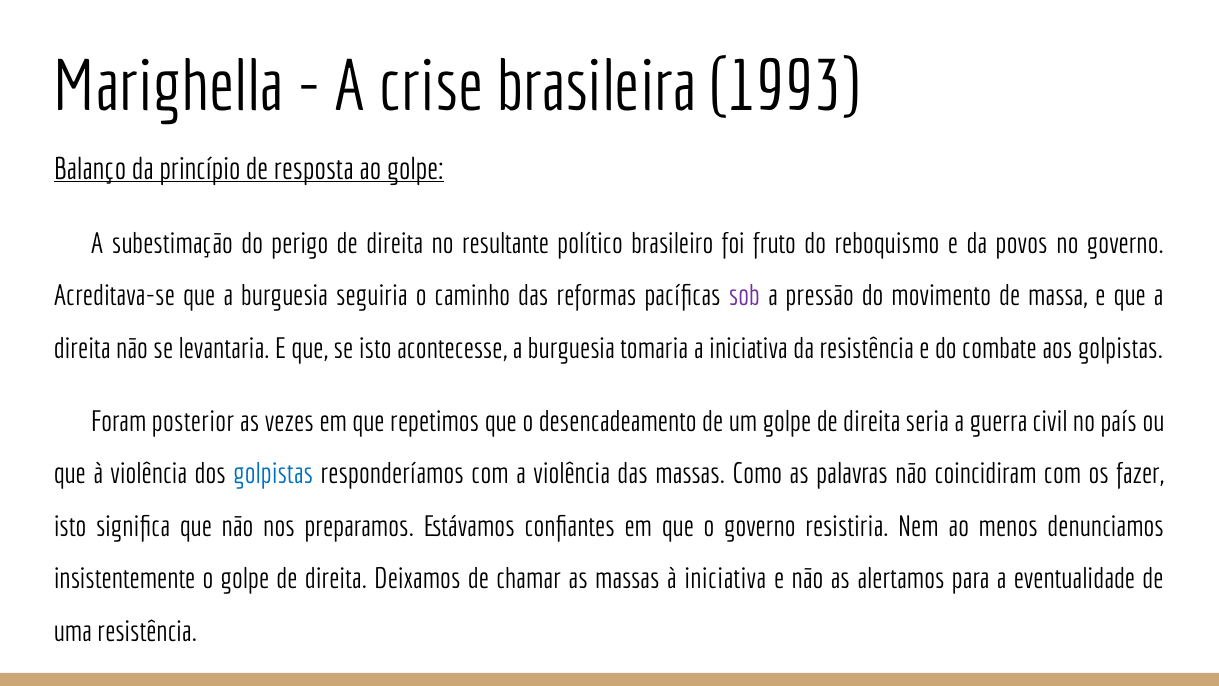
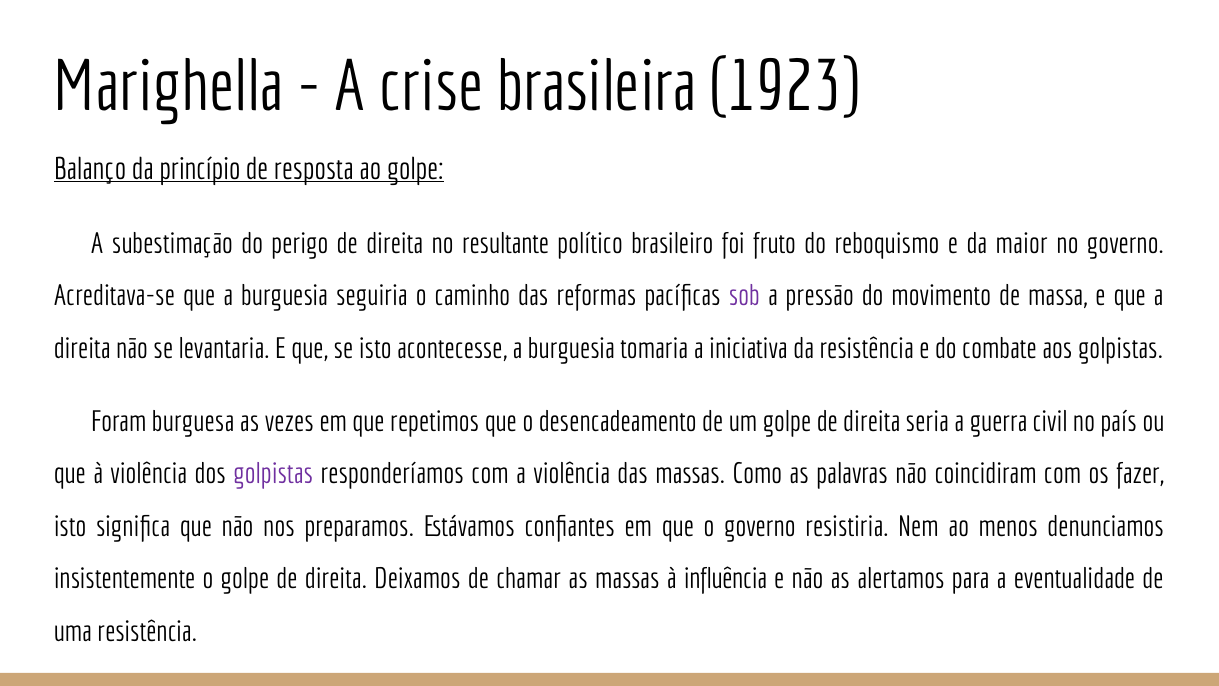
1993: 1993 -> 1923 (786, 87)
povos: povos -> maior (1022, 244)
posterior: posterior -> burguesa (193, 421)
golpistas colour: blue -> purple (273, 474)
à iniciativa: iniciativa -> influência (726, 579)
